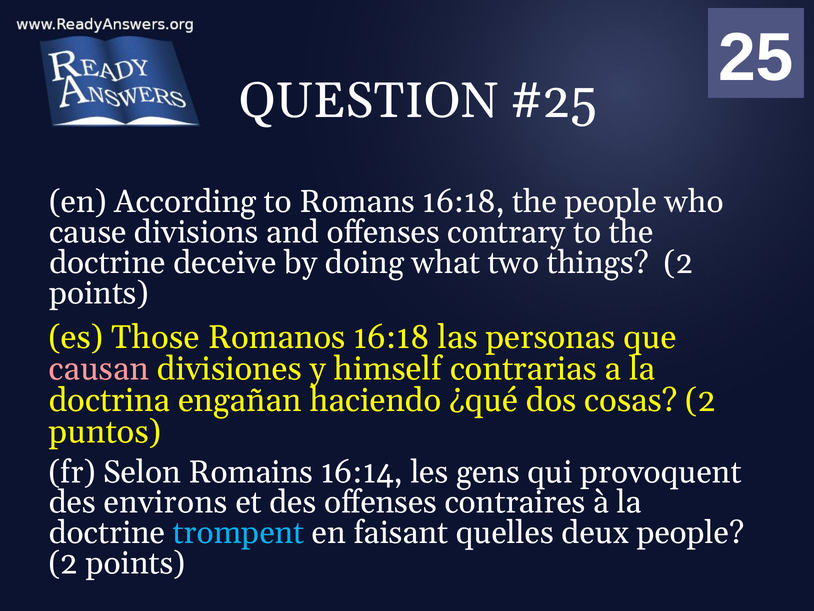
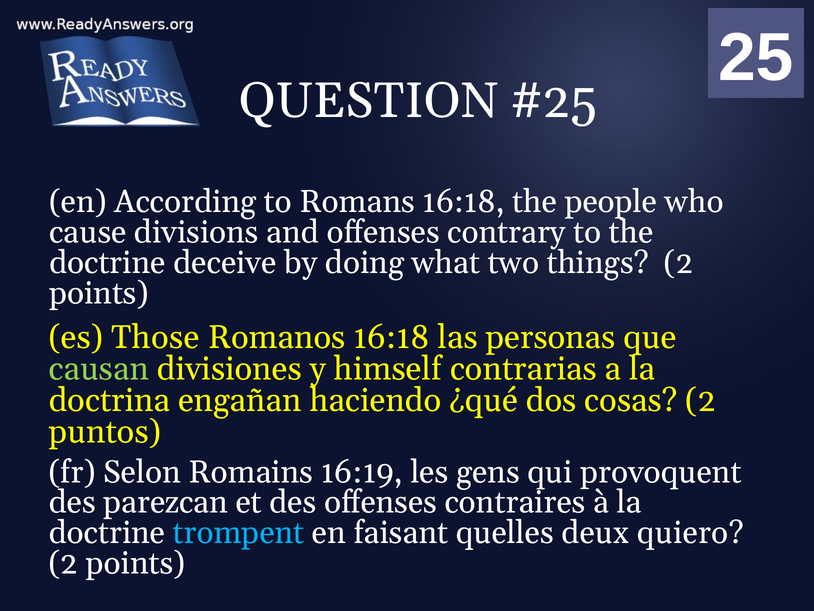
causan colour: pink -> light green (99, 369)
16:14: 16:14 -> 16:19 (362, 472)
environs: environs -> parezcan (166, 502)
deux people: people -> quiero (690, 532)
